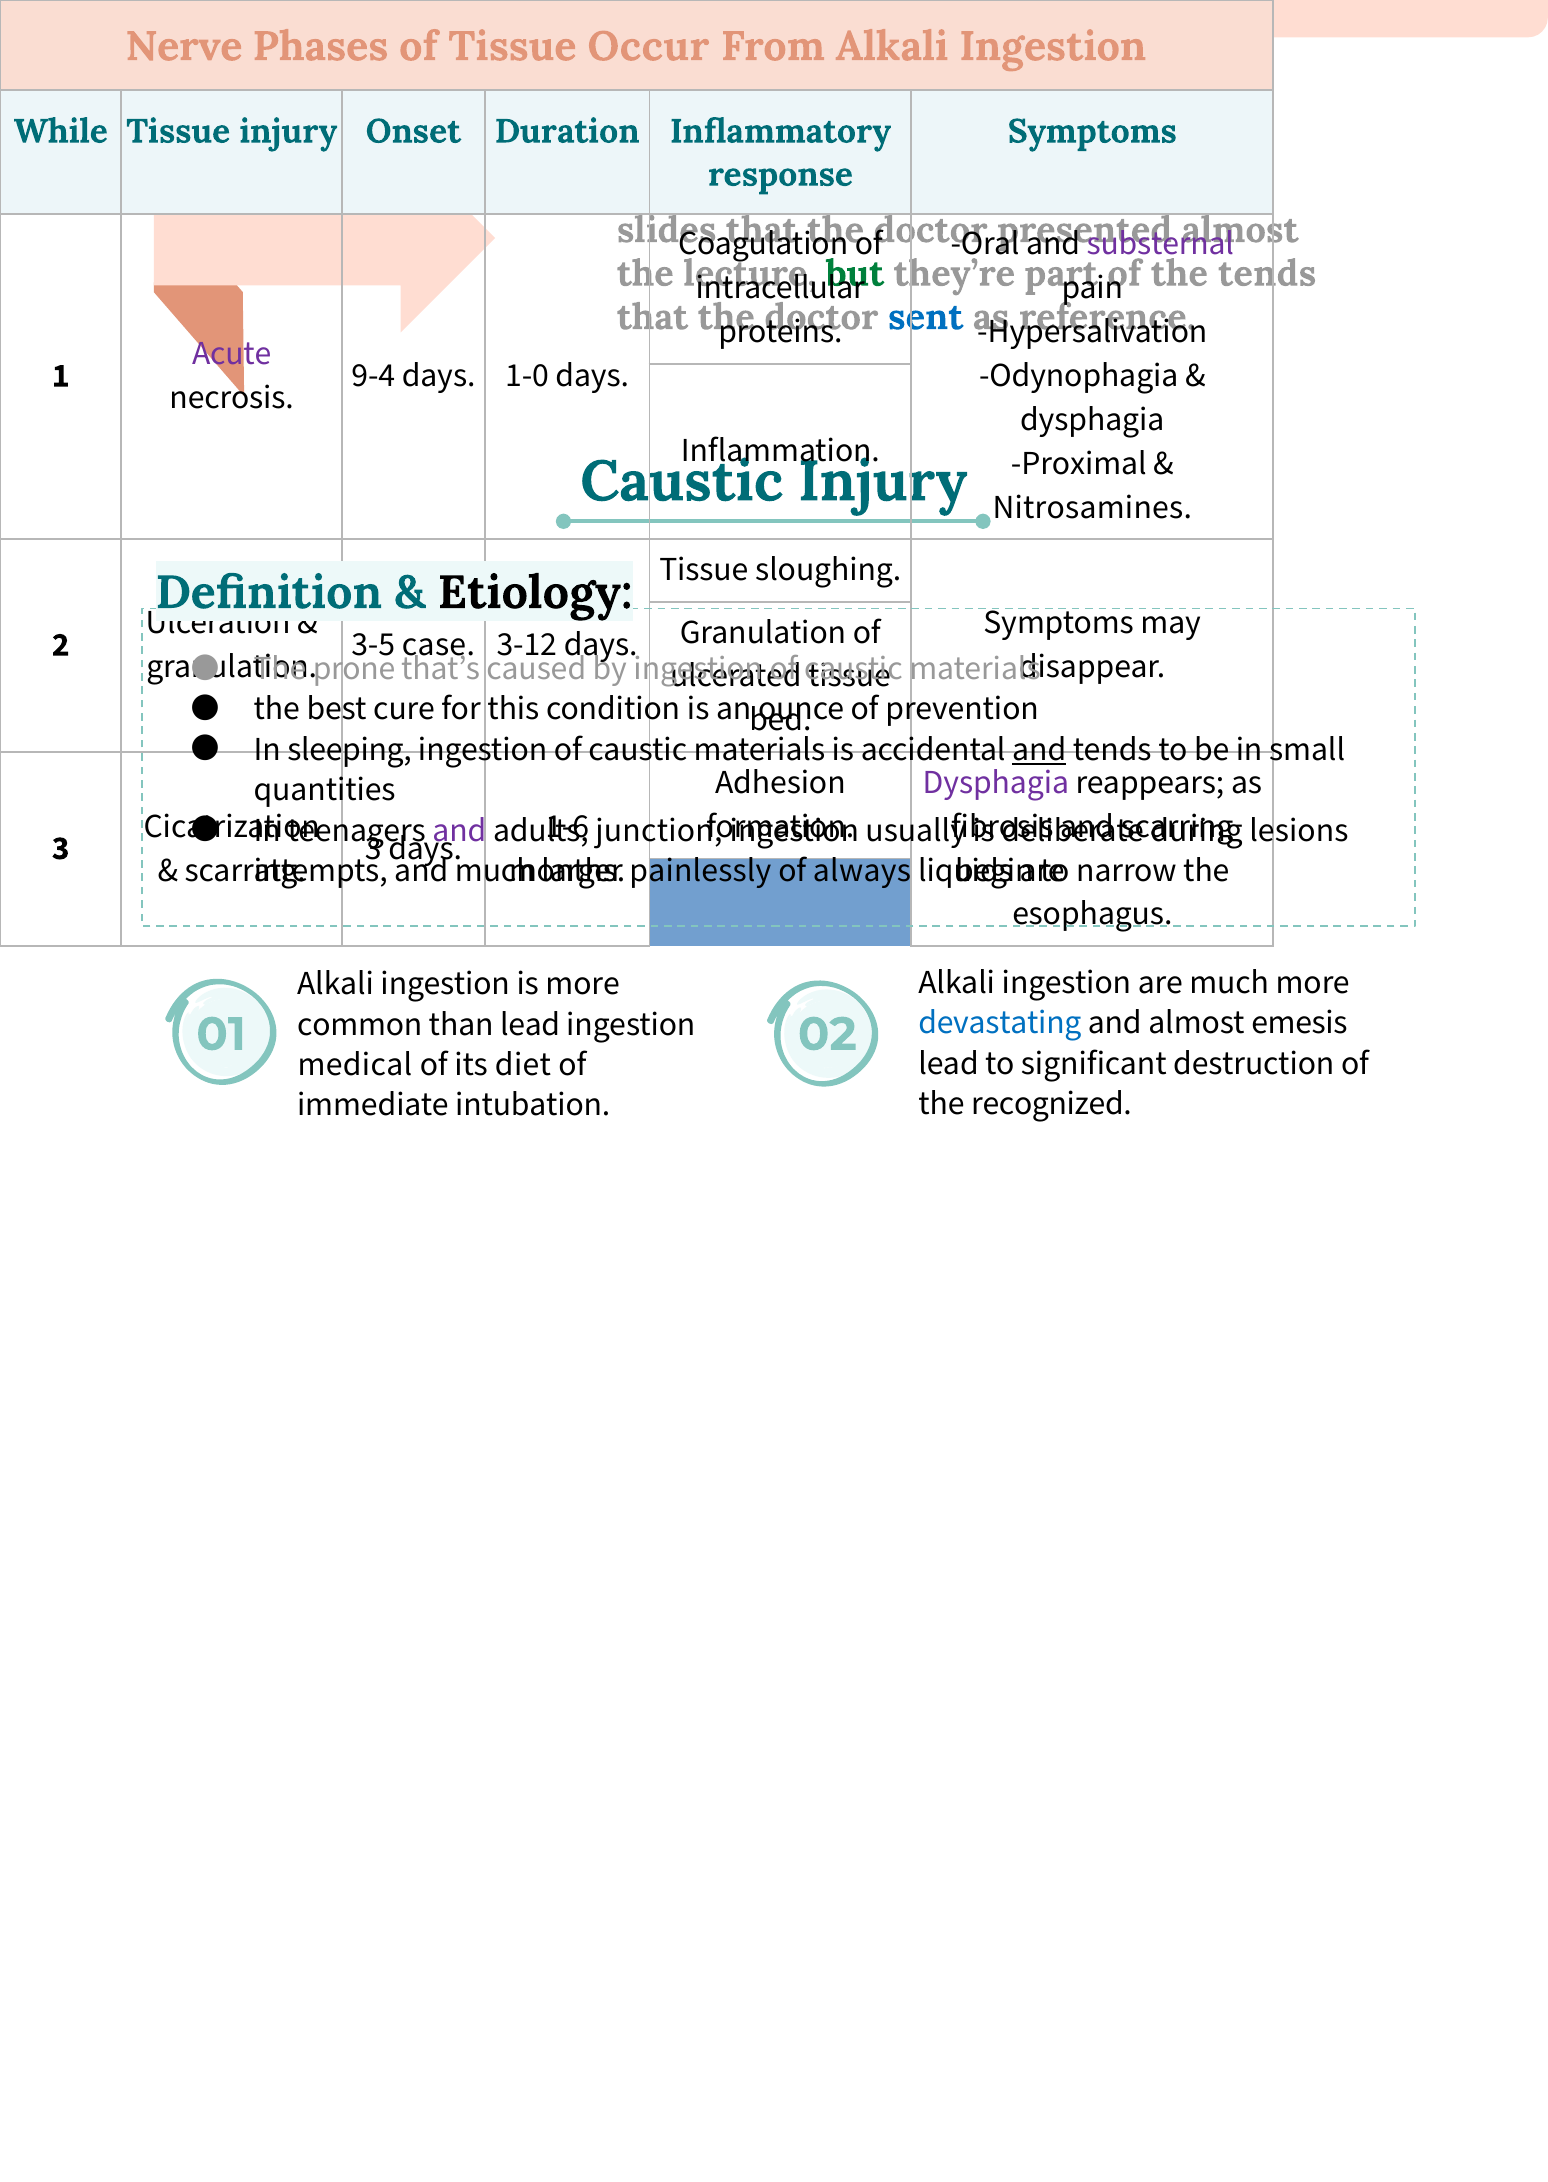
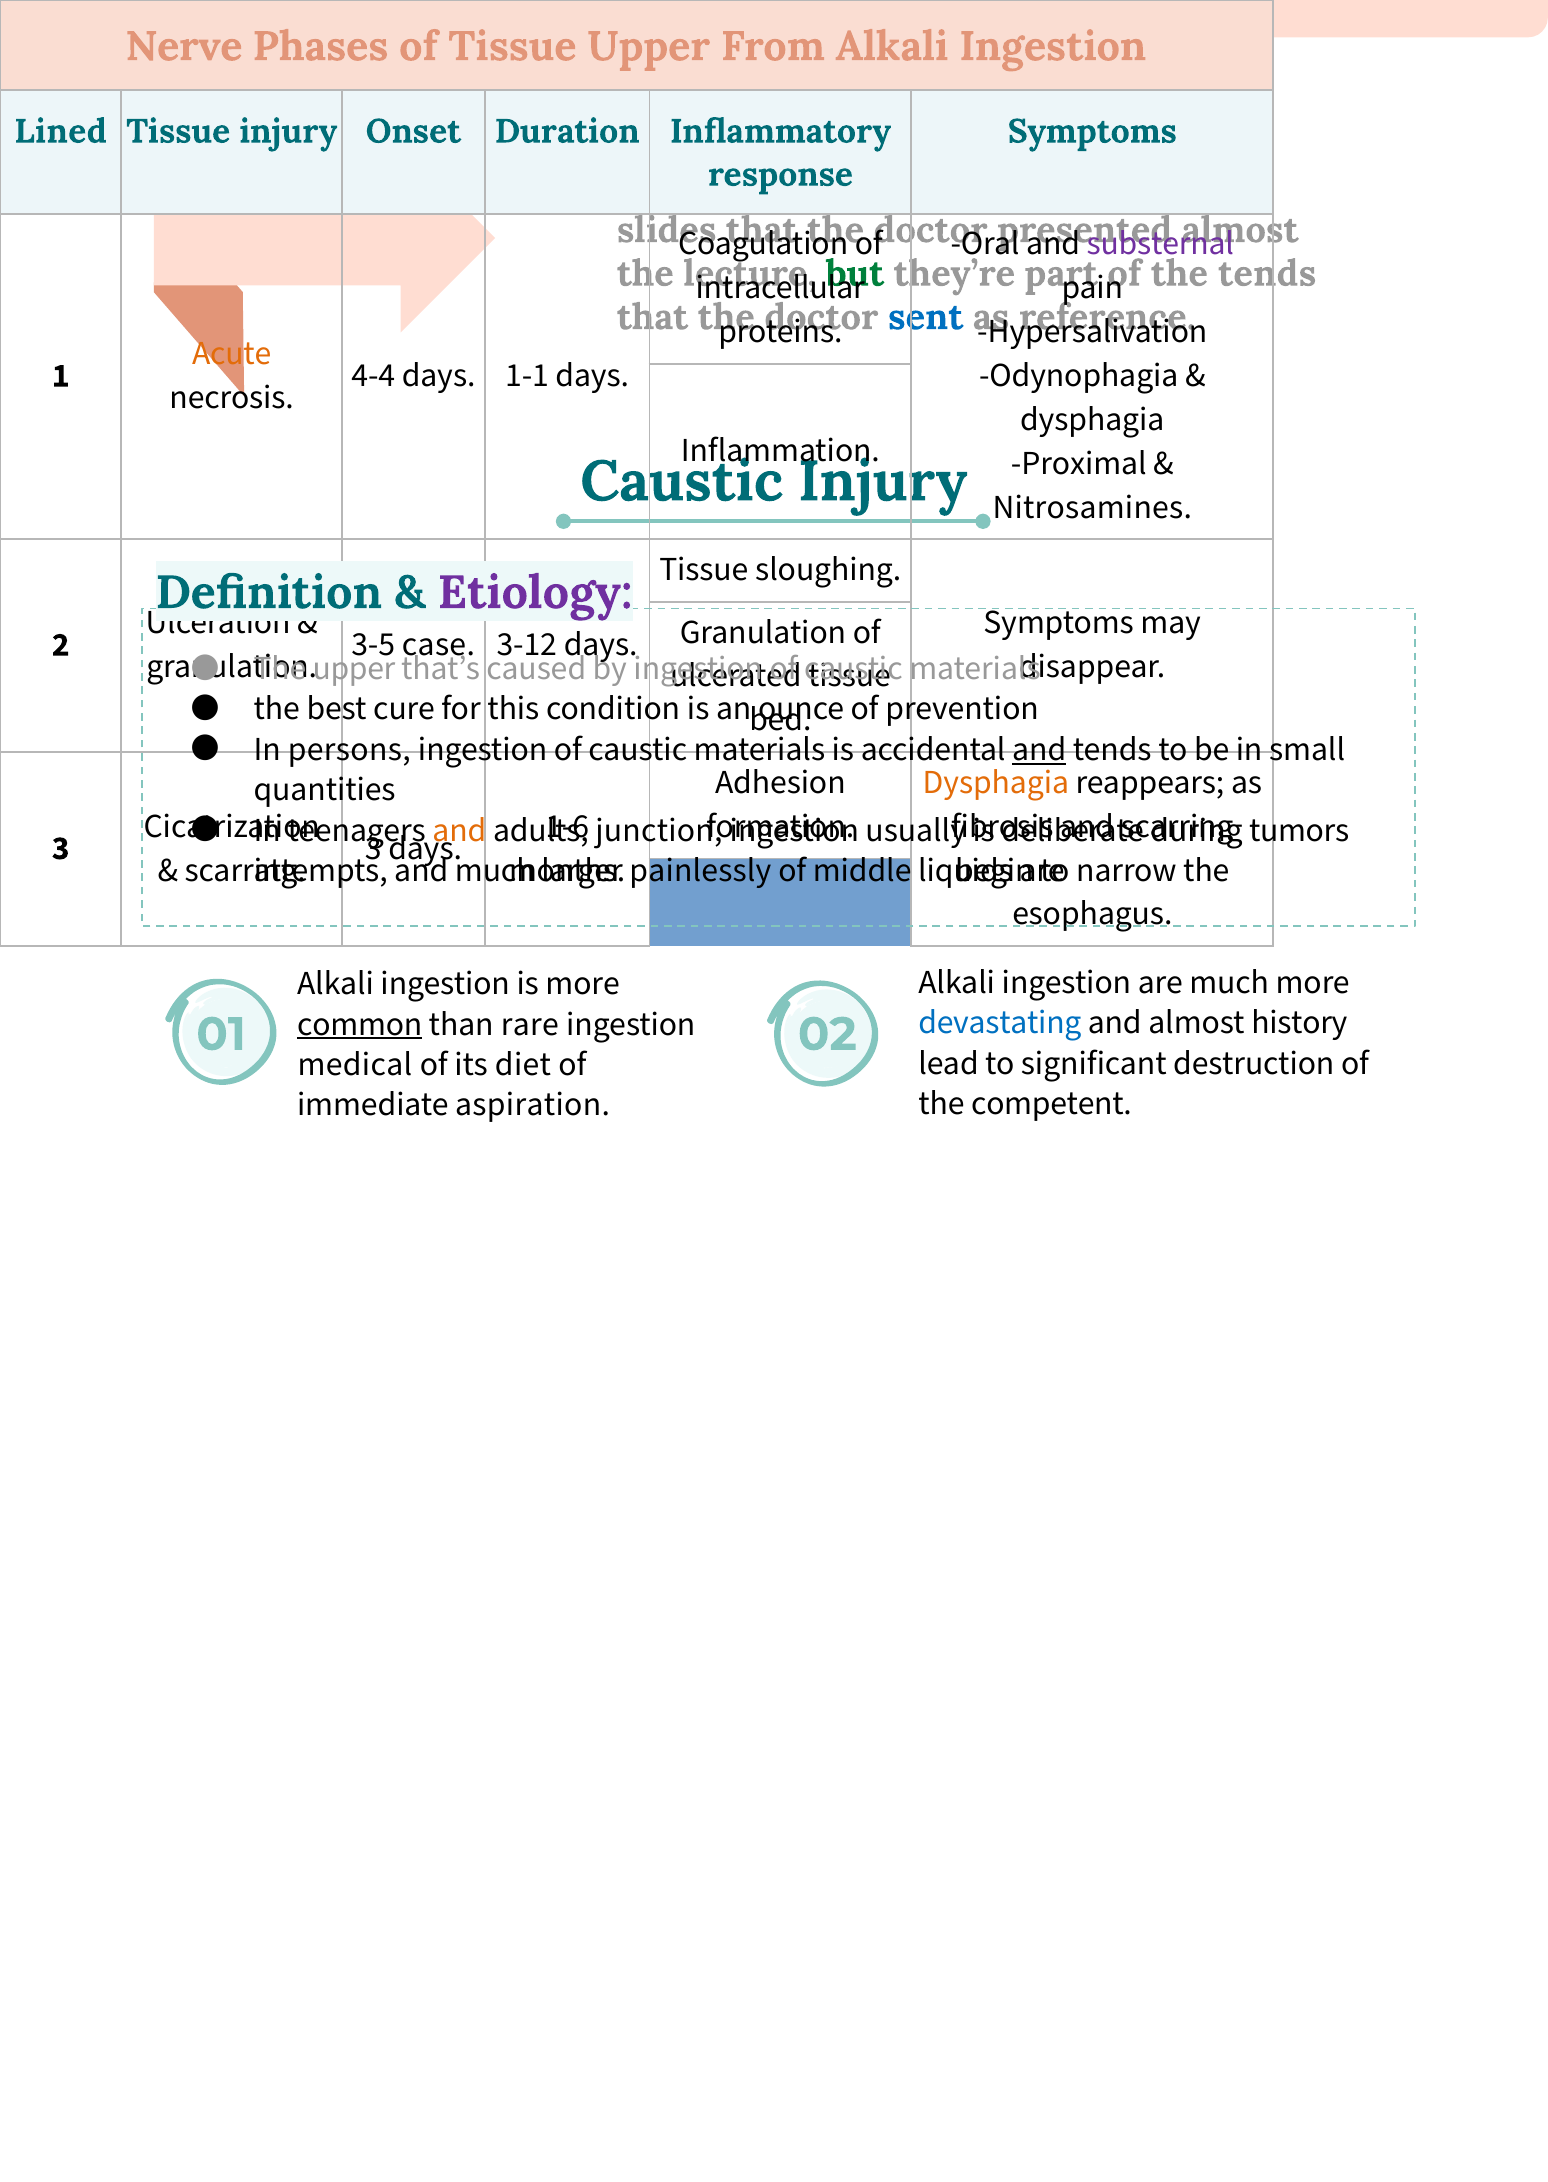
Tissue Occur: Occur -> Upper (649, 47)
While: While -> Lined (61, 131)
Acute colour: purple -> orange (232, 354)
9-4: 9-4 -> 4-4 (373, 375)
1-0: 1-0 -> 1-1 (527, 375)
Etiology colour: black -> purple (535, 593)
prone: prone -> upper (354, 668)
sleeping: sleeping -> persons (349, 749)
Dysphagia colour: purple -> orange (996, 782)
and colour: purple -> orange (459, 830)
lesions: lesions -> tumors (1299, 830)
always: always -> middle (862, 871)
emesis: emesis -> history (1299, 1023)
common underline: none -> present (360, 1024)
than lead: lead -> rare (530, 1024)
recognized: recognized -> competent (1052, 1104)
intubation: intubation -> aspiration (533, 1105)
